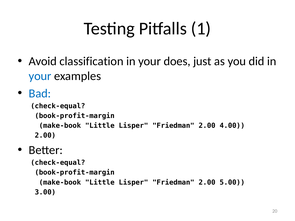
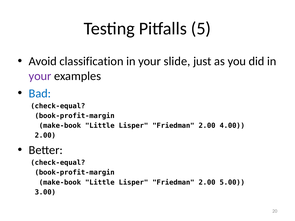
1: 1 -> 5 (201, 29)
does: does -> slide (177, 61)
your colour: blue -> purple (40, 76)
